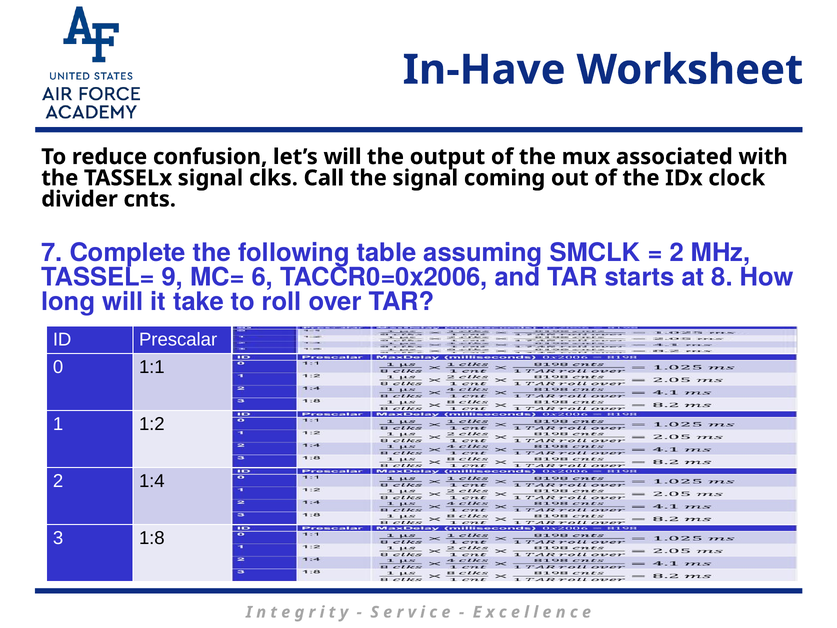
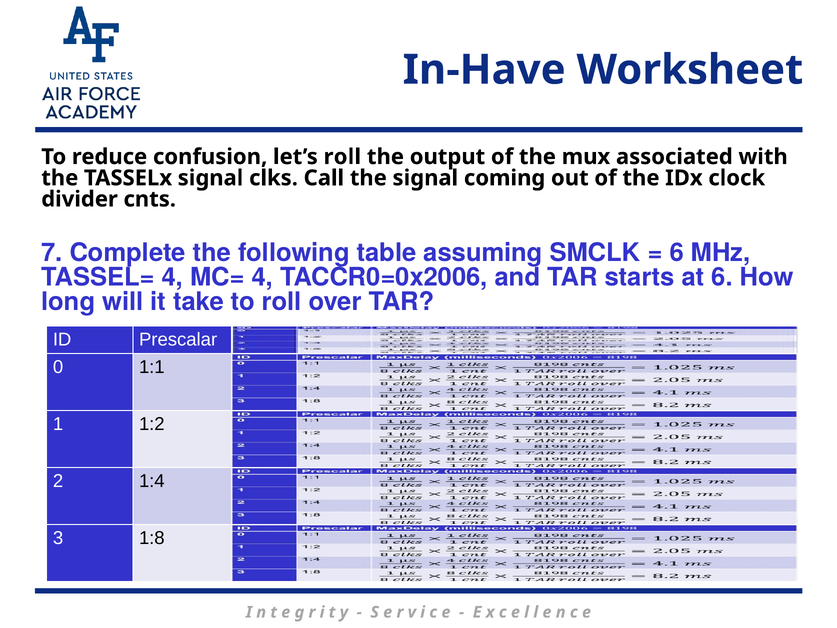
let’s will: will -> roll (342, 157)
2: 2 -> 6 (677, 253)
TASSEL= 9: 9 -> 4 (172, 277)
MC= 6: 6 -> 4 (262, 277)
at 8: 8 -> 6 (722, 277)
